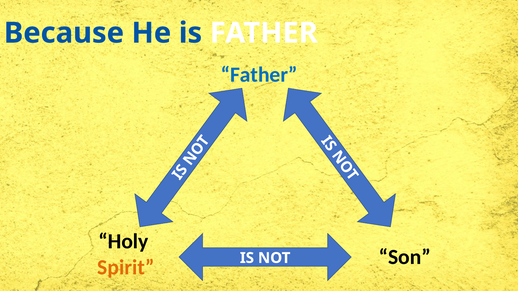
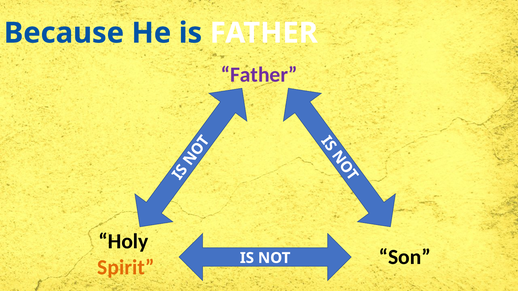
Father colour: blue -> purple (259, 75)
